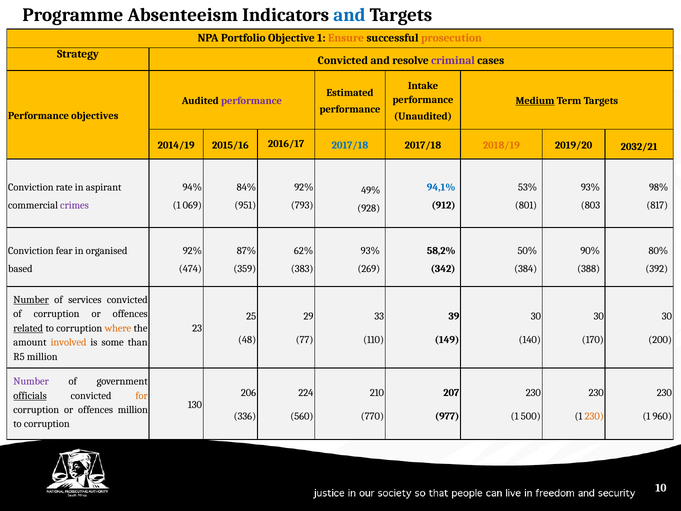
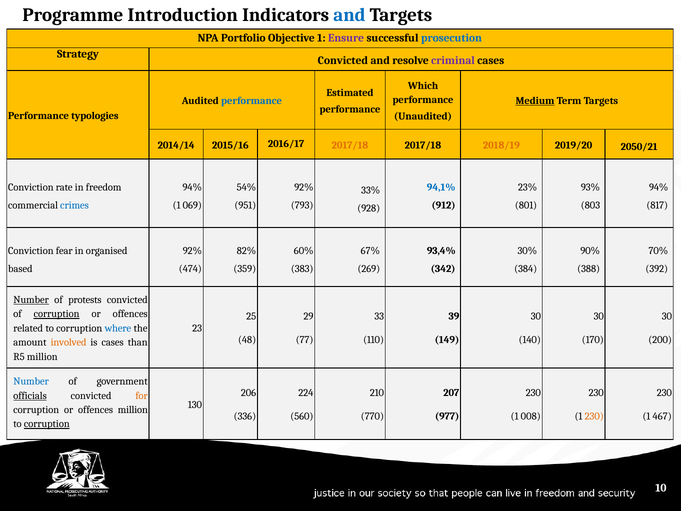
Absenteeism: Absenteeism -> Introduction (183, 15)
Ensure colour: orange -> purple (346, 38)
prosecution colour: orange -> blue (451, 38)
Intake: Intake -> Which (423, 86)
performance colour: purple -> blue (251, 101)
objectives: objectives -> typologies (95, 116)
2014/19: 2014/19 -> 2014/14 (176, 145)
2017/18 colour: blue -> orange (350, 145)
2032/21: 2032/21 -> 2050/21 (639, 147)
aspirant: aspirant -> freedom (104, 187)
84%: 84% -> 54% (246, 187)
53%: 53% -> 23% (528, 187)
98%: 98% -> 94% (659, 187)
49%: 49% -> 33% (371, 190)
crimes colour: purple -> blue (75, 205)
87%: 87% -> 82% (246, 251)
62%: 62% -> 60% (304, 251)
93%: 93% -> 67% (370, 251)
58,2%: 58,2% -> 93,4% (441, 251)
50%: 50% -> 30% (527, 251)
80%: 80% -> 70% (658, 251)
services: services -> protests (85, 300)
corruption underline: none -> present (57, 314)
related underline: present -> none (28, 328)
where colour: orange -> blue (118, 328)
is some: some -> cases (113, 342)
Number colour: purple -> blue (31, 381)
500: 500 -> 008 (531, 416)
960: 960 -> 467 (662, 416)
corruption underline: none -> present (47, 424)
